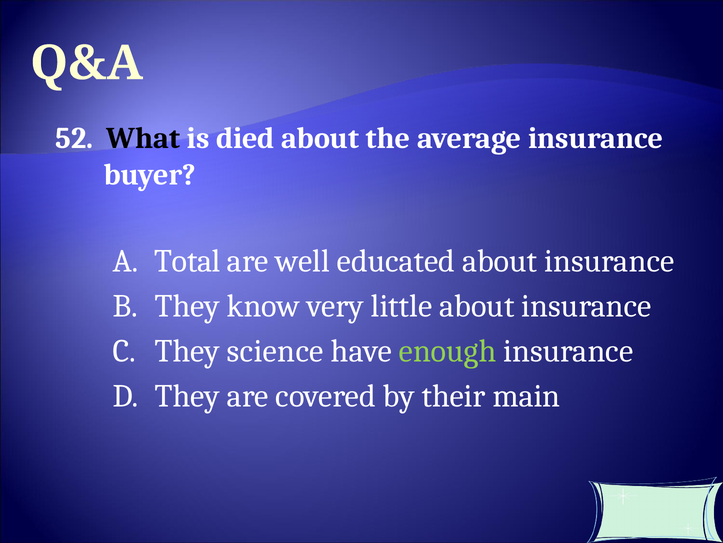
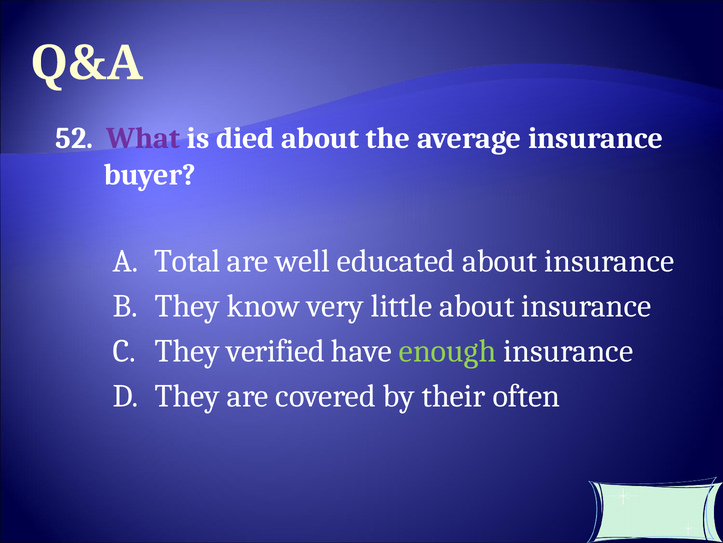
What colour: black -> purple (143, 138)
science: science -> verified (276, 351)
main: main -> often (526, 396)
